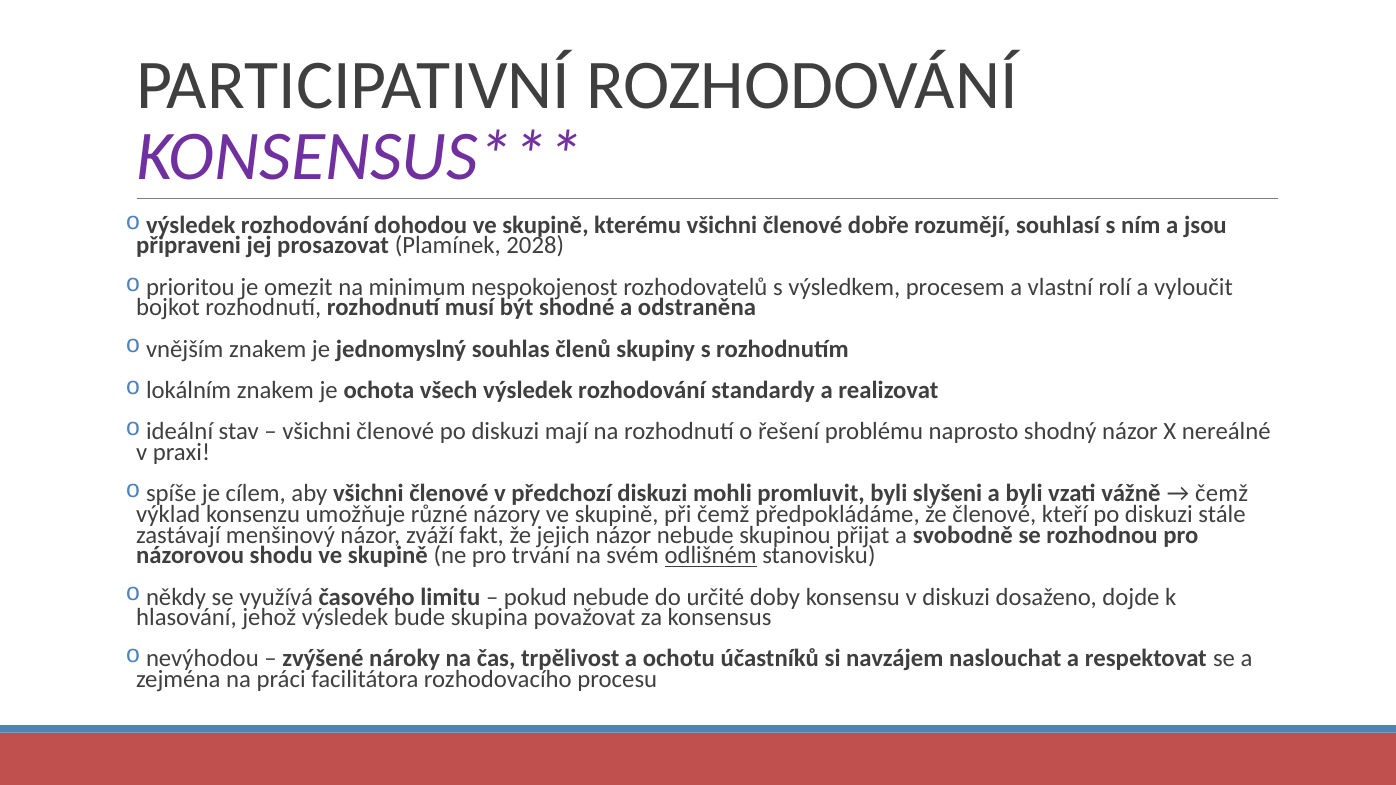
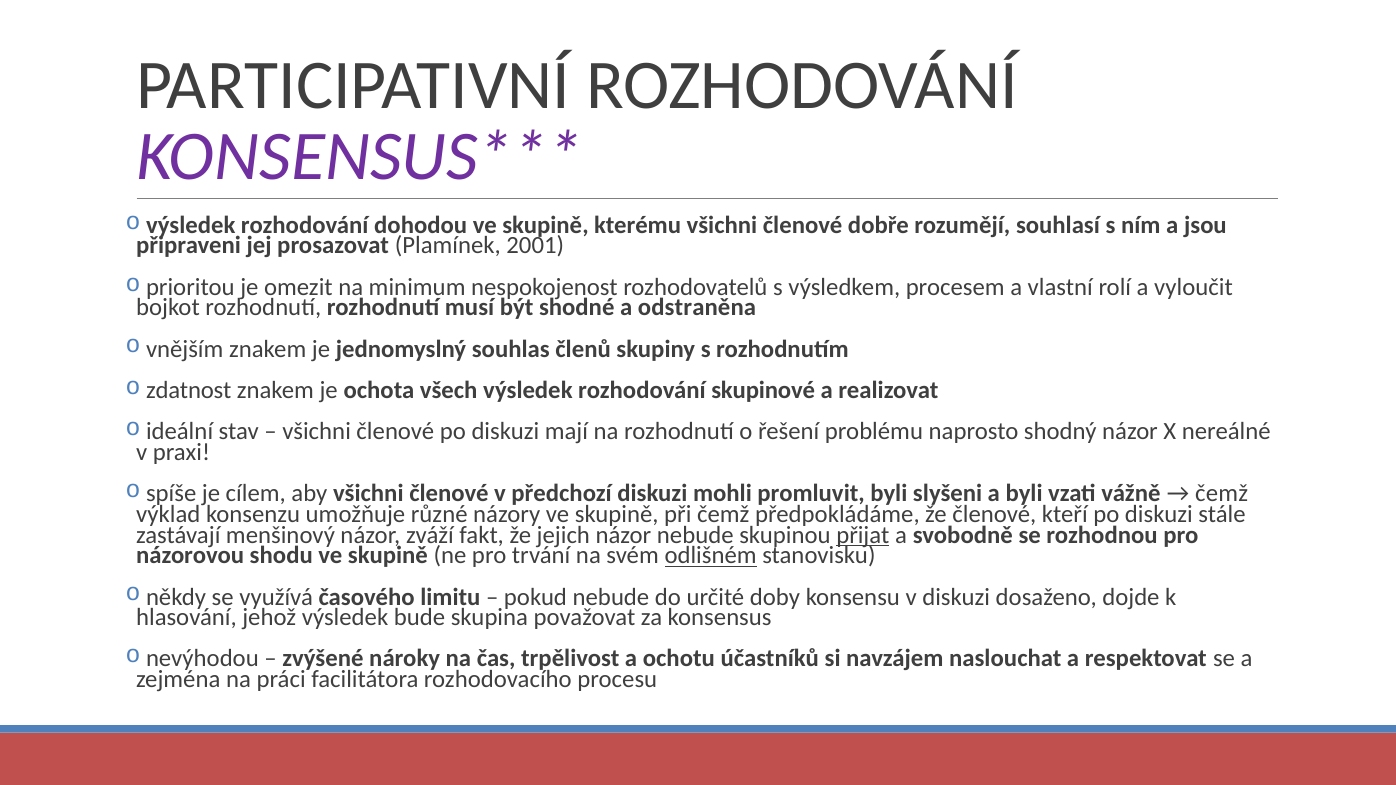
2028: 2028 -> 2001 (535, 246)
lokálním: lokálním -> zdatnost (189, 390)
standardy: standardy -> skupinové (763, 390)
přijat underline: none -> present (863, 535)
